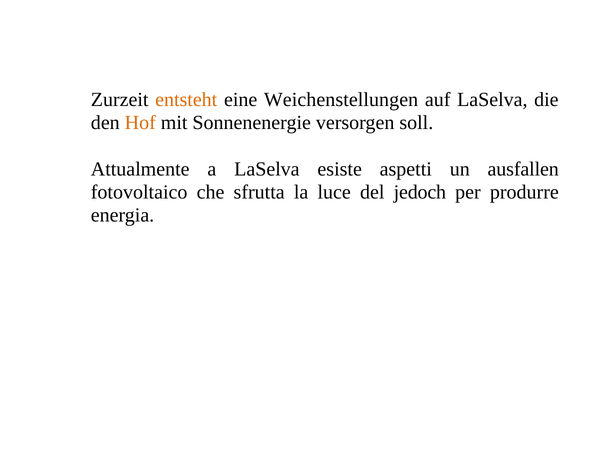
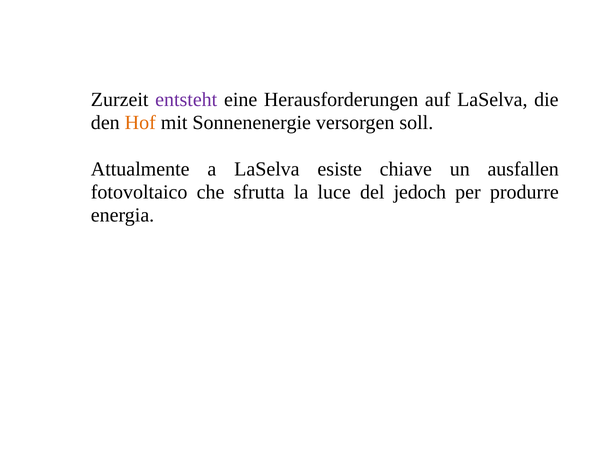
entsteht colour: orange -> purple (186, 100)
Weichenstellungen: Weichenstellungen -> Herausforderungen (341, 100)
aspetti: aspetti -> chiave (406, 169)
